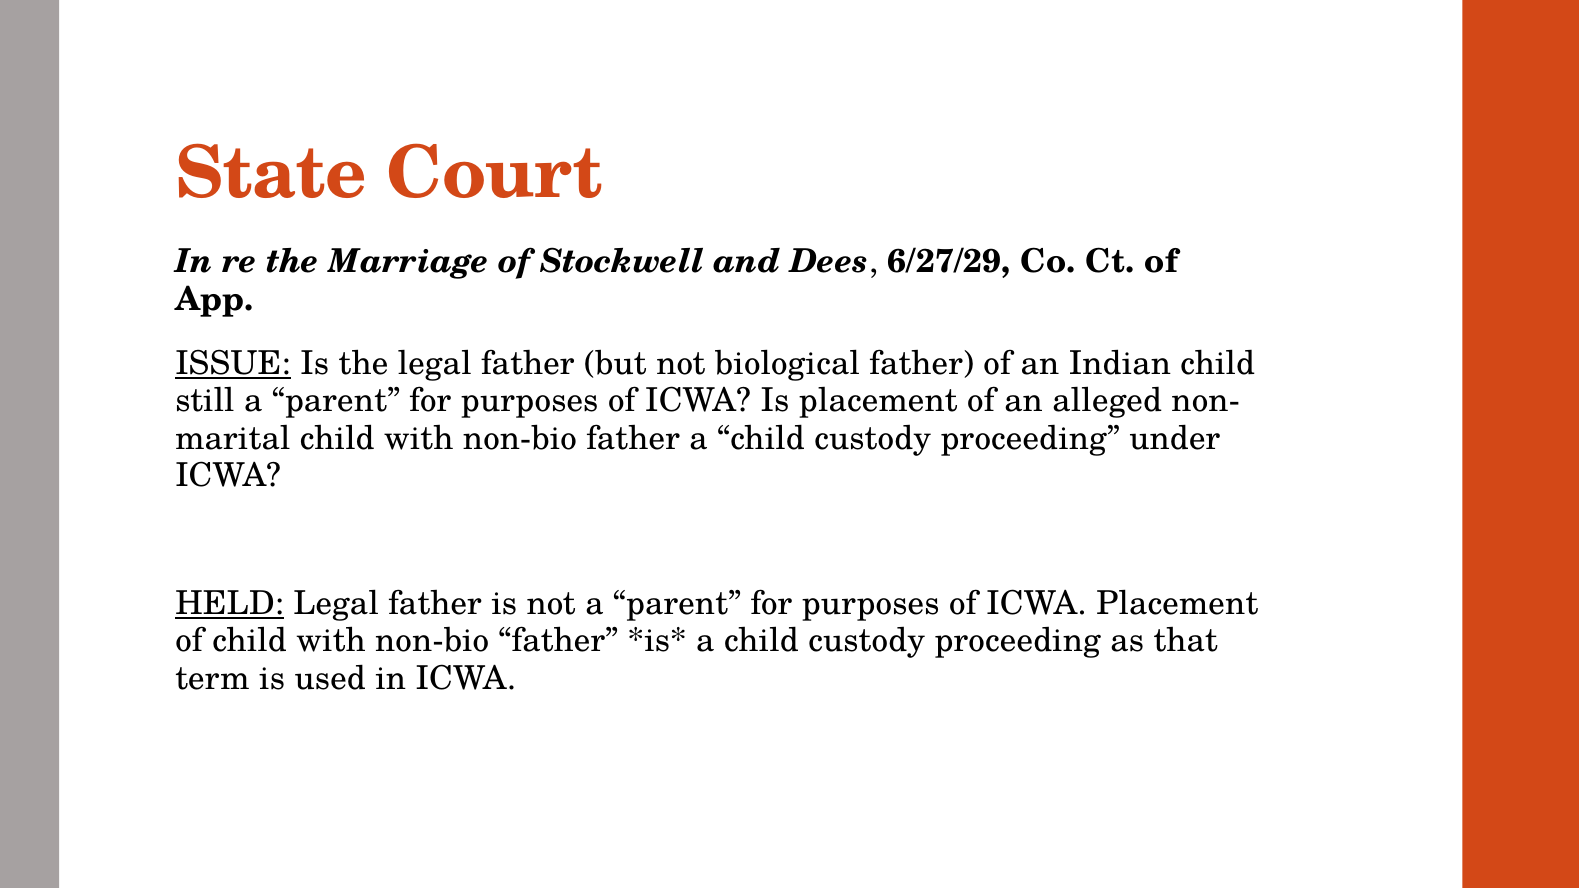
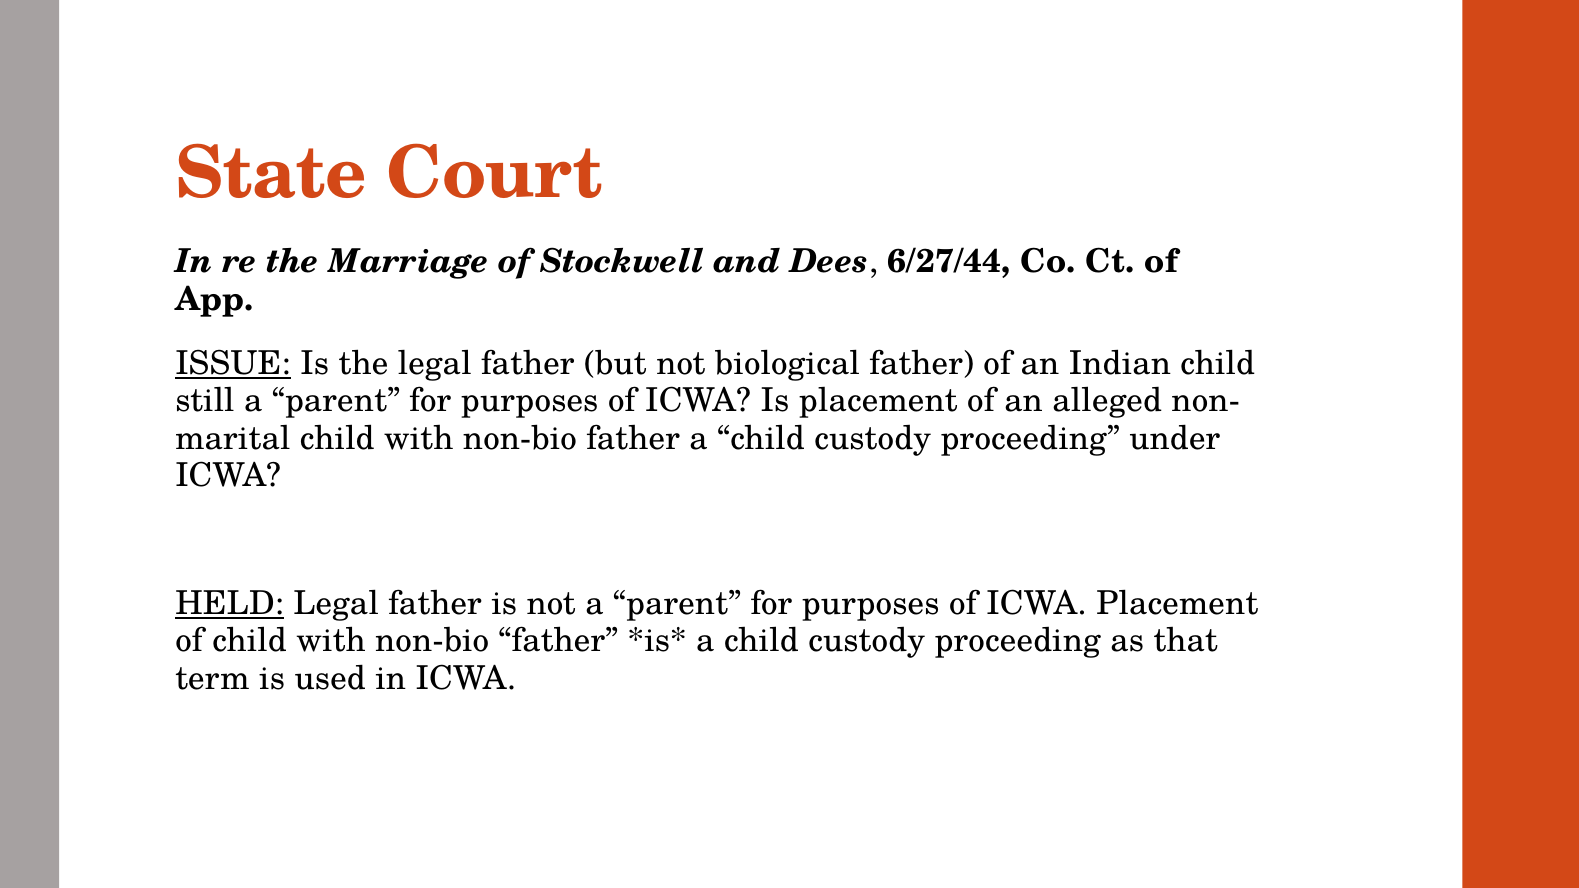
6/27/29: 6/27/29 -> 6/27/44 (949, 262)
